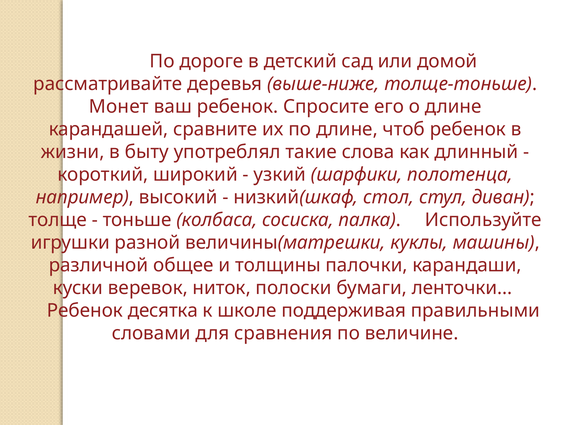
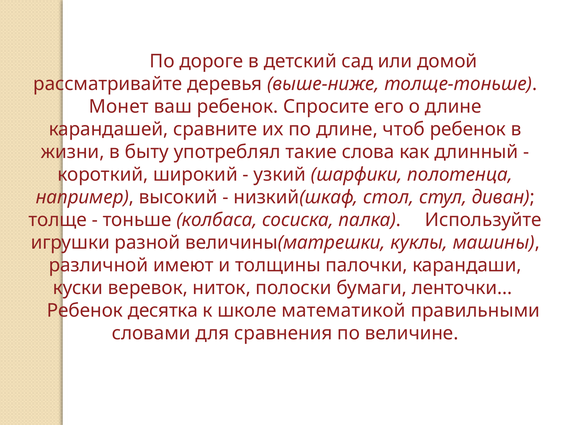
общее: общее -> имеют (183, 265)
поддерживая: поддерживая -> математикой (344, 310)
